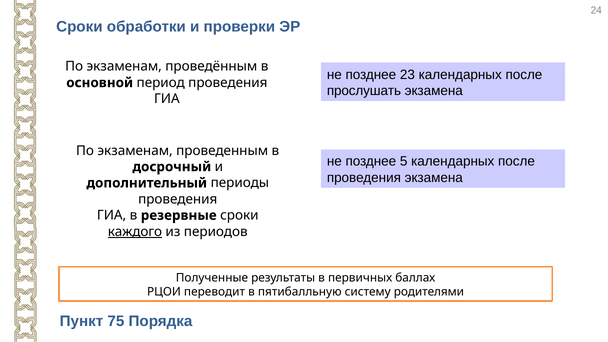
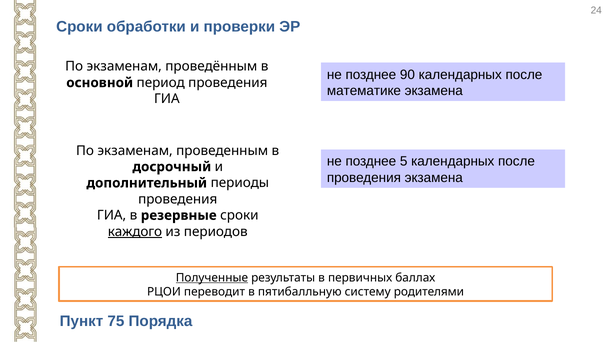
23: 23 -> 90 (407, 75)
прослушать: прослушать -> математике (364, 91)
Полученные underline: none -> present (212, 278)
